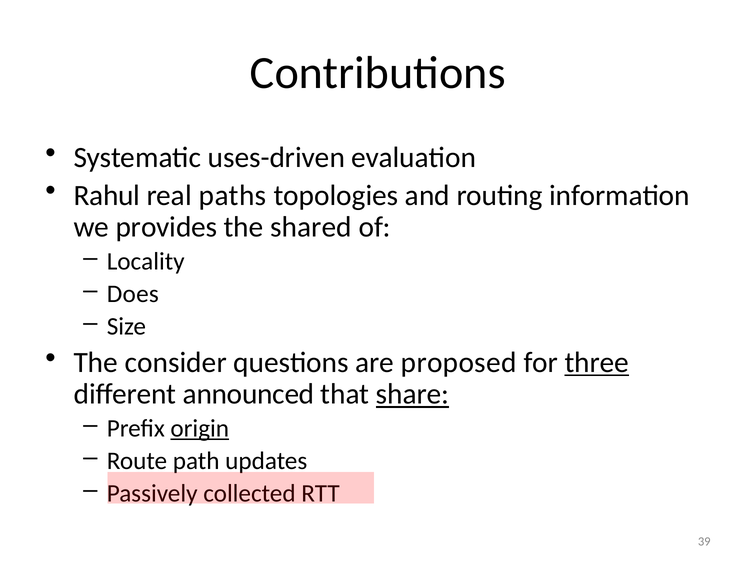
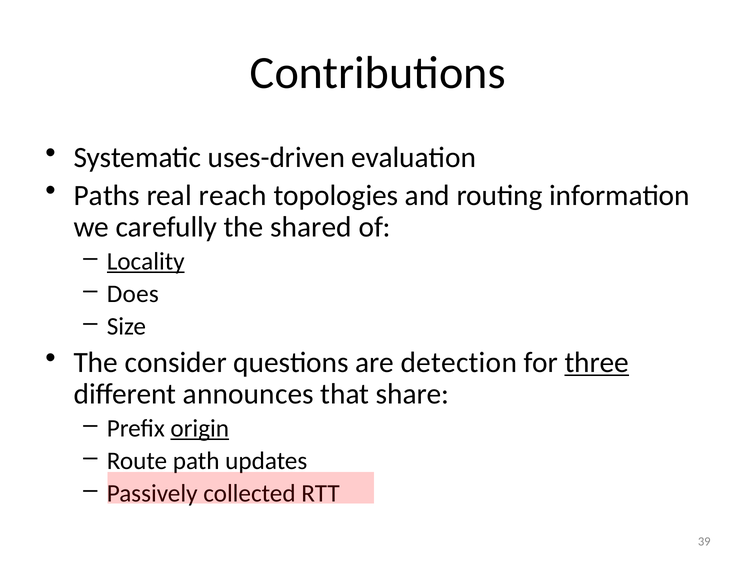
Rahul: Rahul -> Paths (107, 195)
paths: paths -> reach (233, 195)
provides: provides -> carefully (166, 227)
Locality underline: none -> present (146, 261)
proposed: proposed -> detection (459, 362)
announced: announced -> announces (248, 394)
share underline: present -> none (413, 394)
